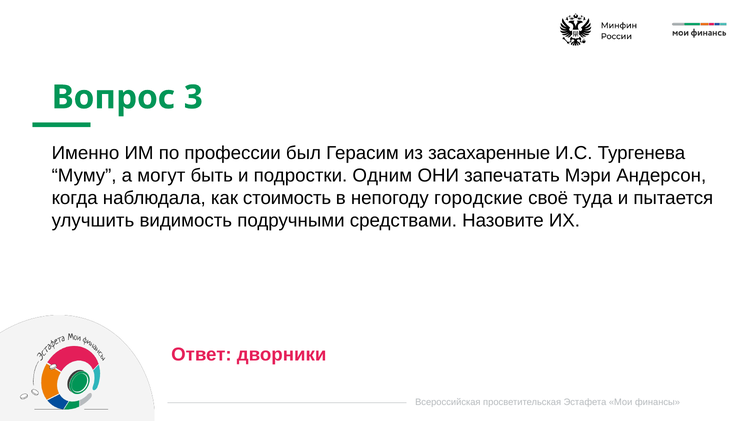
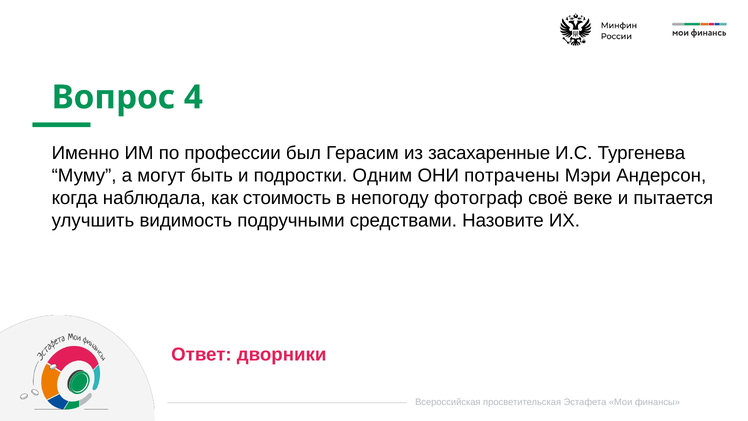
3: 3 -> 4 (193, 97)
запечатать: запечатать -> потрачены (512, 176)
городские: городские -> фотограф (478, 198)
туда: туда -> веке (593, 198)
